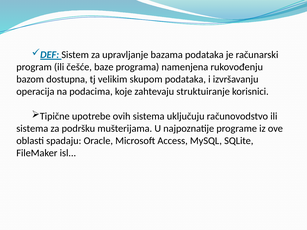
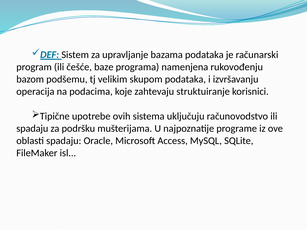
dostupna: dostupna -> podšemu (67, 79)
sistema: sistema -> spadaju (32, 129)
